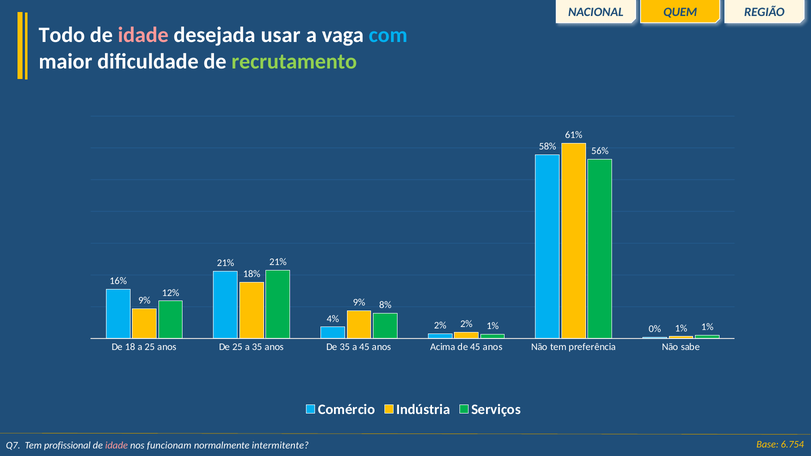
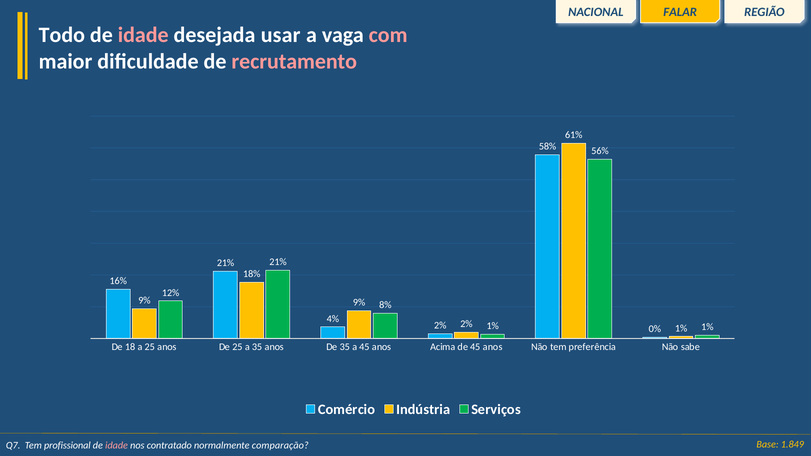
QUEM: QUEM -> FALAR (680, 12)
com colour: light blue -> pink (388, 35)
recrutamento colour: light green -> pink (294, 62)
funcionam: funcionam -> contratado (169, 445)
intermitente: intermitente -> comparação (280, 445)
6.754: 6.754 -> 1.849 (792, 444)
